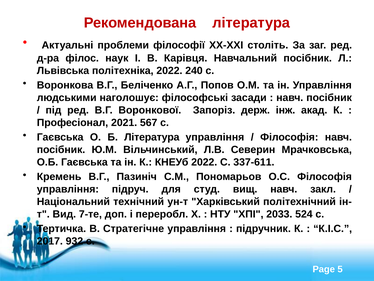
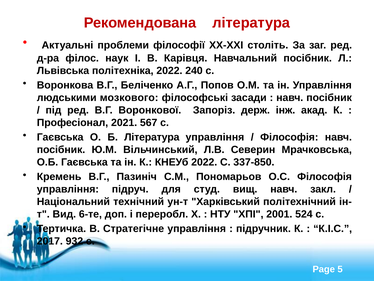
наголошує: наголошує -> мозкового (129, 97)
337-611: 337-611 -> 337-850 (254, 162)
7-те: 7-те -> 6-те (90, 214)
2033: 2033 -> 2001 (279, 214)
